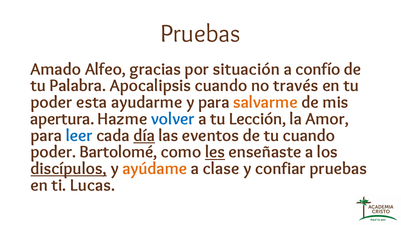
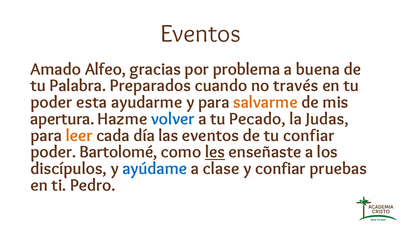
Pruebas: Pruebas -> Eventos (200, 34)
situación: situación -> problema (247, 69)
confío: confío -> buena (318, 69)
Apocalipsis: Apocalipsis -> Preparados (150, 86)
Lección: Lección -> Pecado (258, 119)
Amor: Amor -> Judas (327, 119)
leer colour: blue -> orange (79, 136)
día underline: present -> none (144, 136)
tu cuando: cuando -> confiar (309, 136)
discípulos underline: present -> none (69, 169)
ayúdame colour: orange -> blue (155, 169)
Lucas: Lucas -> Pedro (93, 186)
